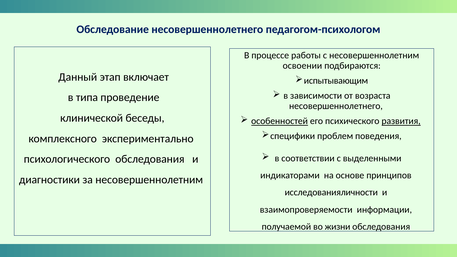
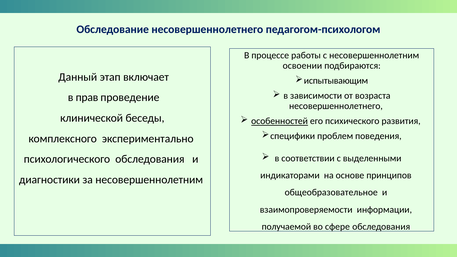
типа: типа -> прав (87, 97)
развития underline: present -> none (401, 121)
исследованияличности: исследованияличности -> общеобразовательное (331, 193)
жизни: жизни -> сфере (337, 227)
